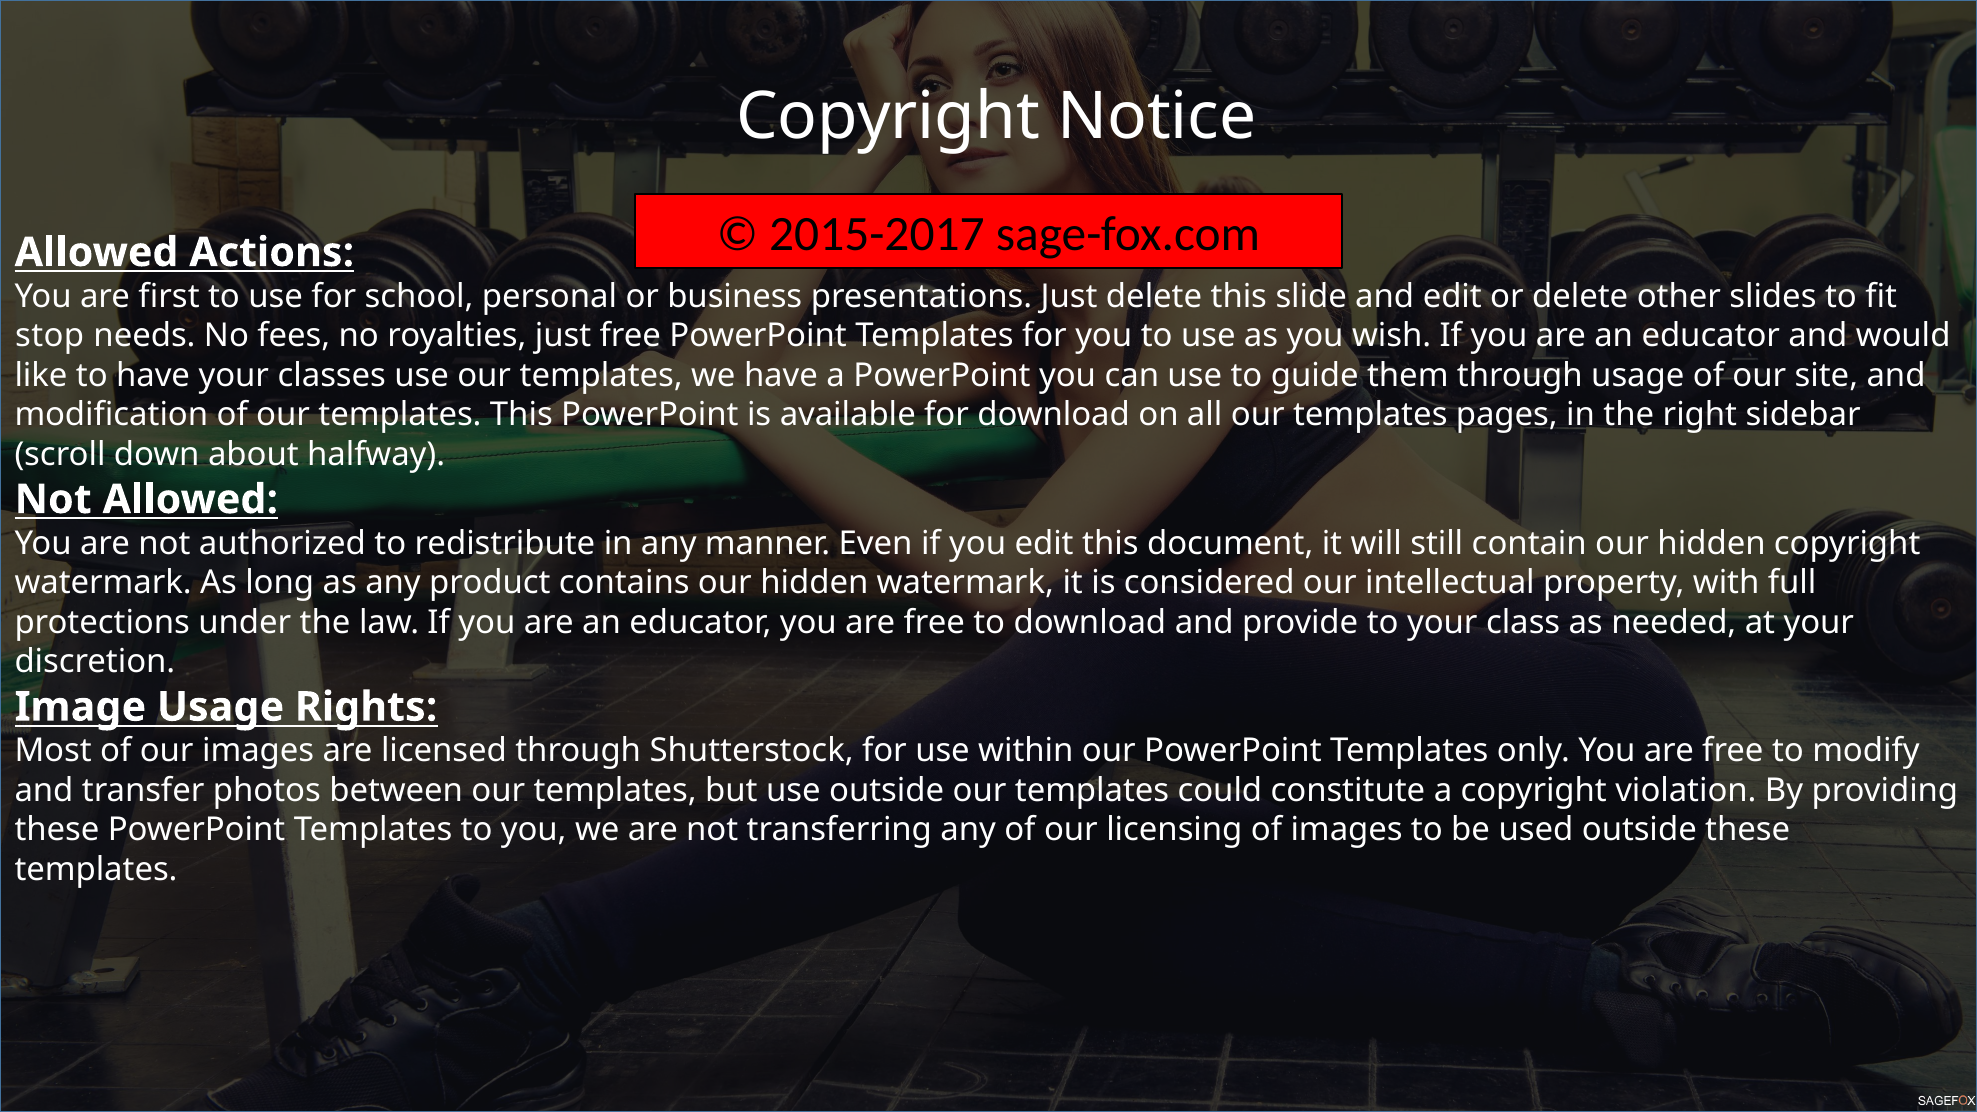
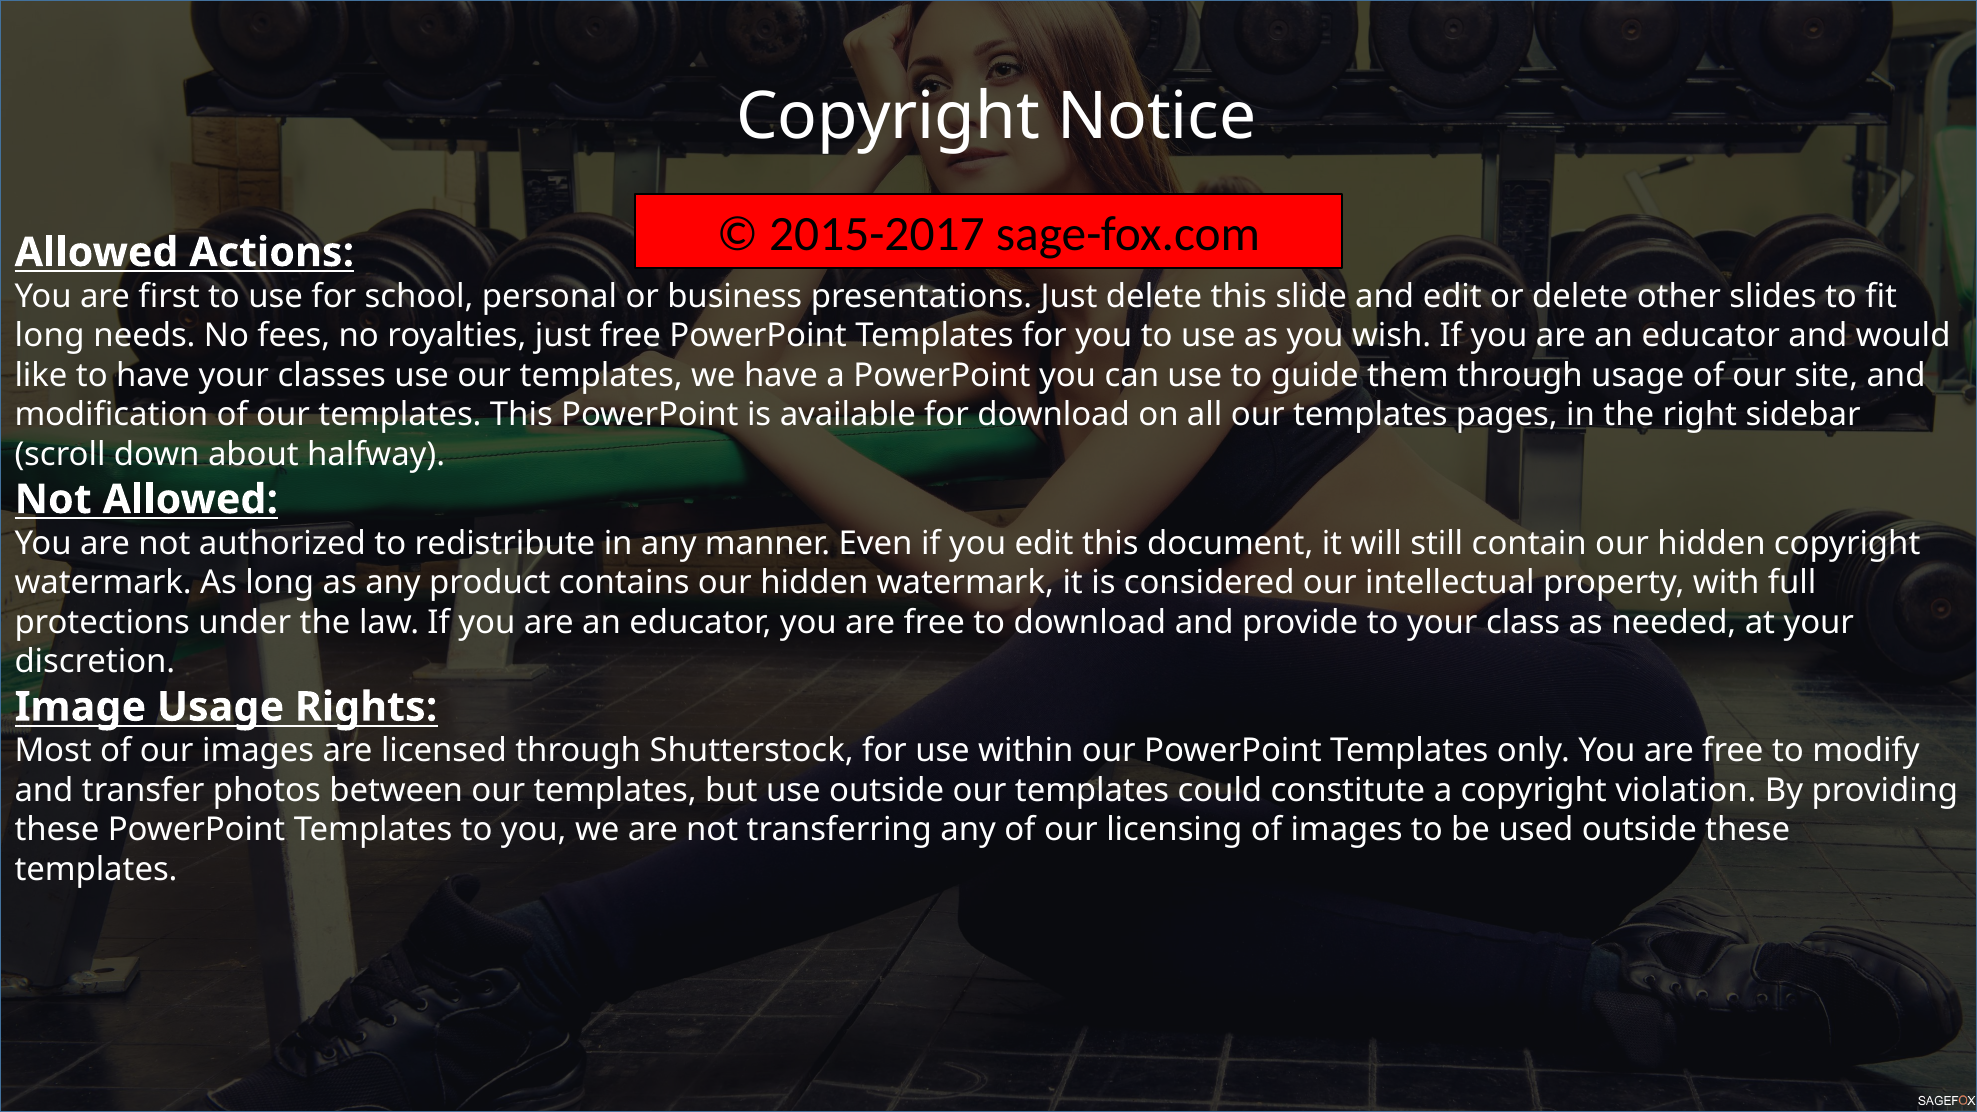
stop: stop -> long (50, 336)
